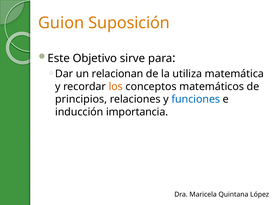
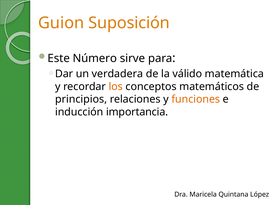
Objetivo: Objetivo -> Número (95, 58)
relacionan: relacionan -> verdadera (117, 74)
utiliza: utiliza -> válido (187, 74)
funciones colour: blue -> orange (196, 99)
